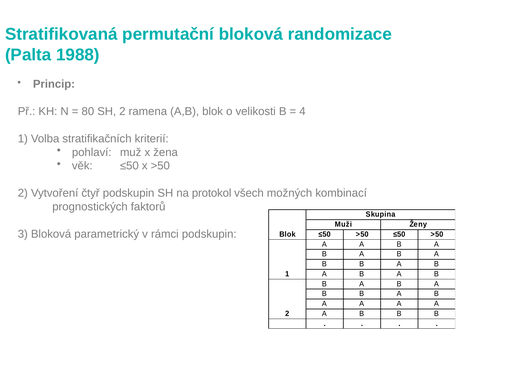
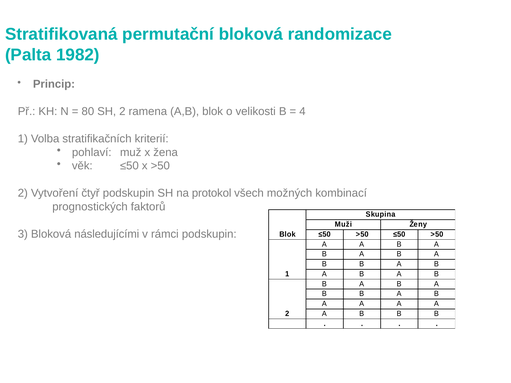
1988: 1988 -> 1982 (78, 55)
parametrický: parametrický -> následujícími (107, 234)
